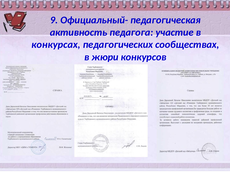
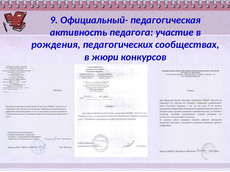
конкурсах: конкурсах -> рождения (56, 45)
